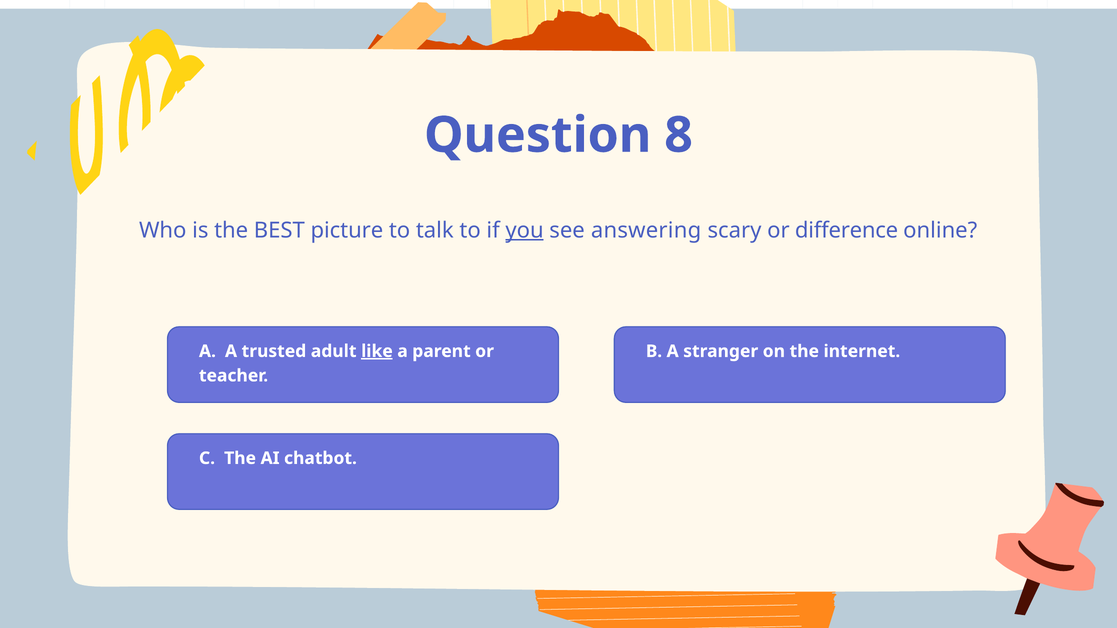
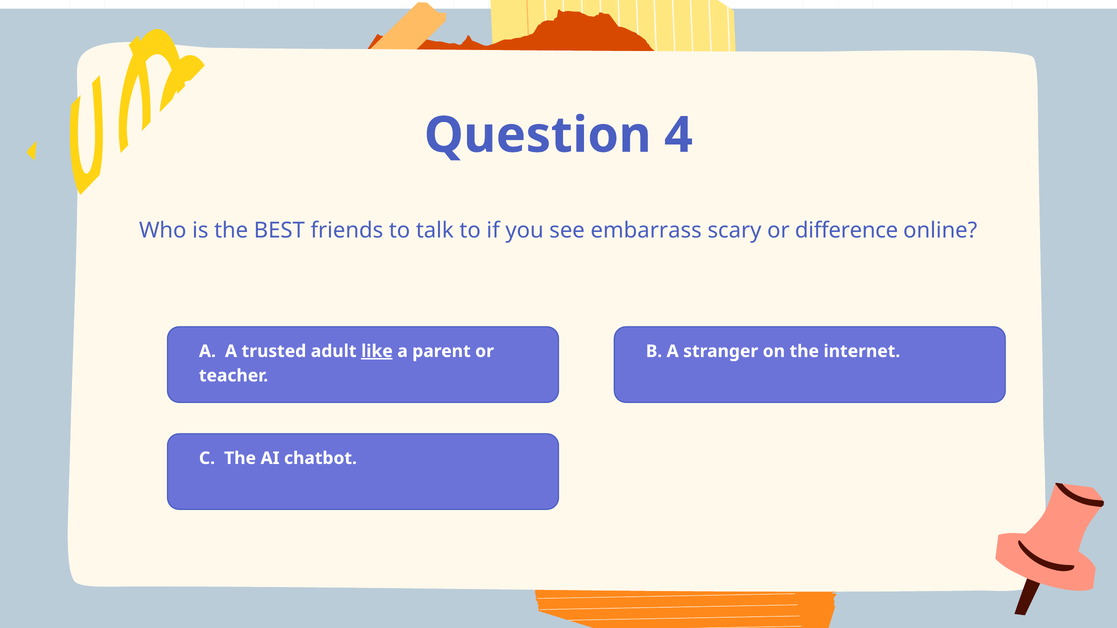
8: 8 -> 4 (679, 135)
picture: picture -> friends (347, 230)
you underline: present -> none (525, 230)
answering: answering -> embarrass (646, 230)
